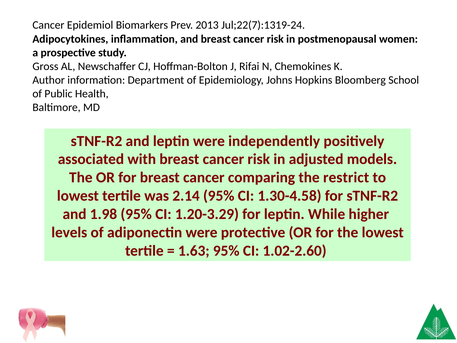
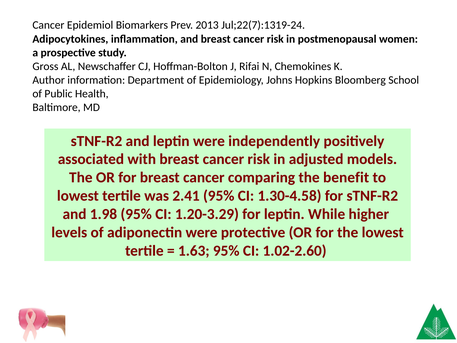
restrict: restrict -> benefit (346, 177)
2.14: 2.14 -> 2.41 (186, 196)
